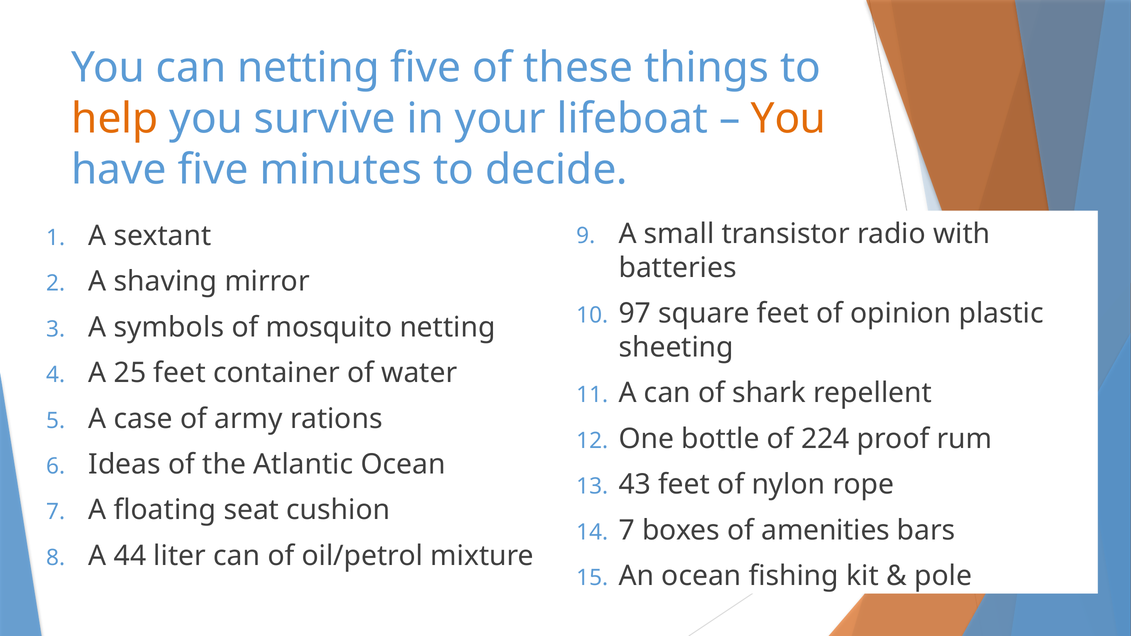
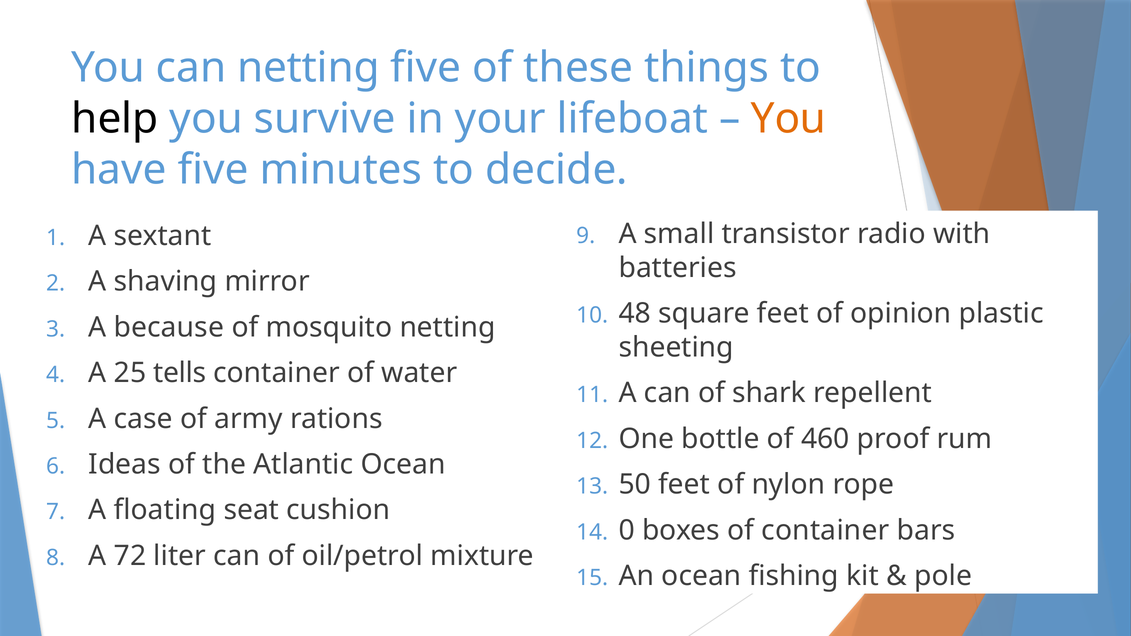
help colour: orange -> black (115, 119)
97: 97 -> 48 (635, 314)
symbols: symbols -> because (169, 327)
25 feet: feet -> tells (180, 373)
224: 224 -> 460 (825, 439)
43: 43 -> 50 (635, 485)
7: 7 -> 0 (627, 530)
of amenities: amenities -> container (825, 530)
44: 44 -> 72 (130, 556)
